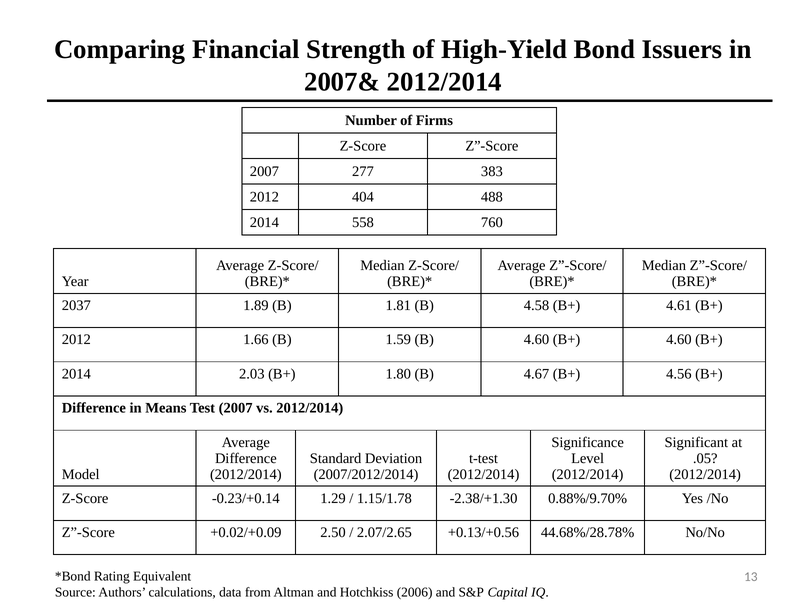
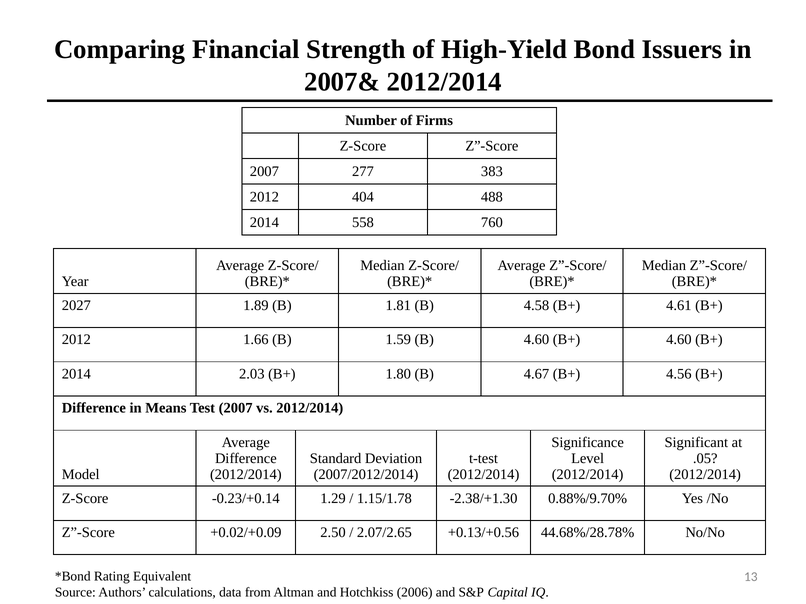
2037: 2037 -> 2027 (76, 306)
